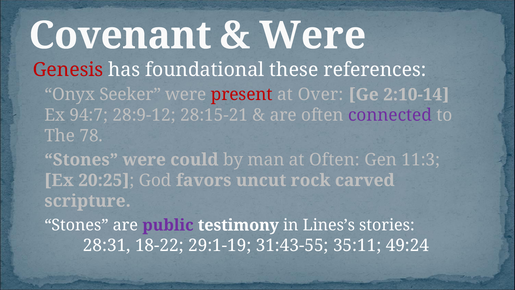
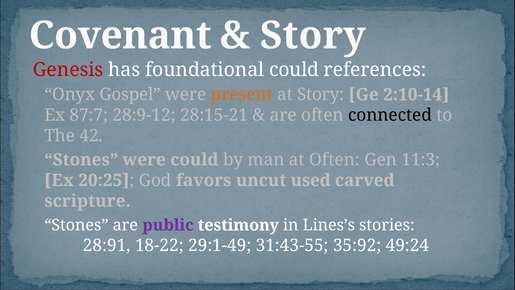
Were: Were -> Story (313, 36)
foundational these: these -> could (294, 70)
Seeker: Seeker -> Gospel (130, 95)
present colour: red -> orange (242, 95)
at Over: Over -> Story (321, 95)
94:7: 94:7 -> 87:7 (89, 115)
connected colour: purple -> black (390, 115)
78: 78 -> 42 (91, 136)
rock: rock -> used (311, 180)
28:31: 28:31 -> 28:91 (107, 245)
29:1-19: 29:1-19 -> 29:1-49 (220, 245)
35:11: 35:11 -> 35:92 (357, 245)
